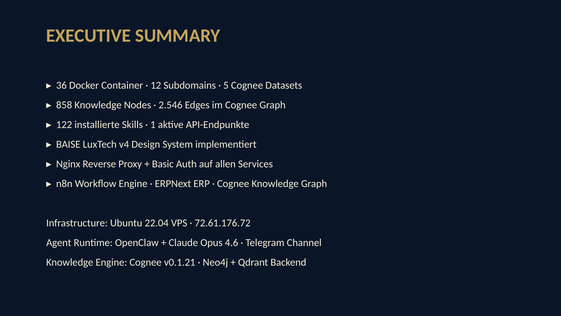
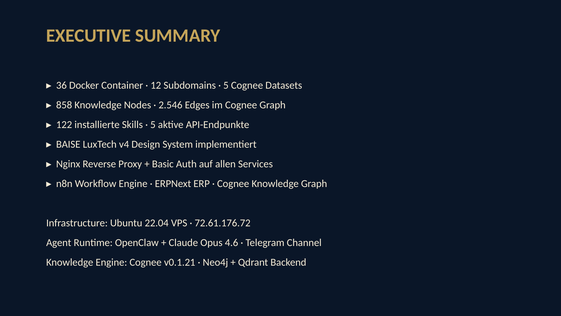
1: 1 -> 5 (153, 124)
